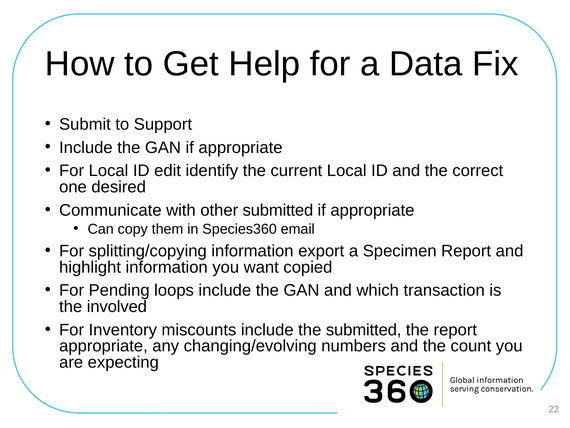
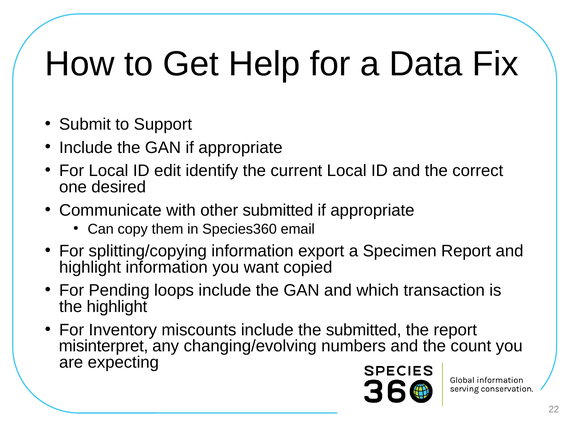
the involved: involved -> highlight (117, 306)
appropriate: appropriate -> misinterpret (104, 346)
